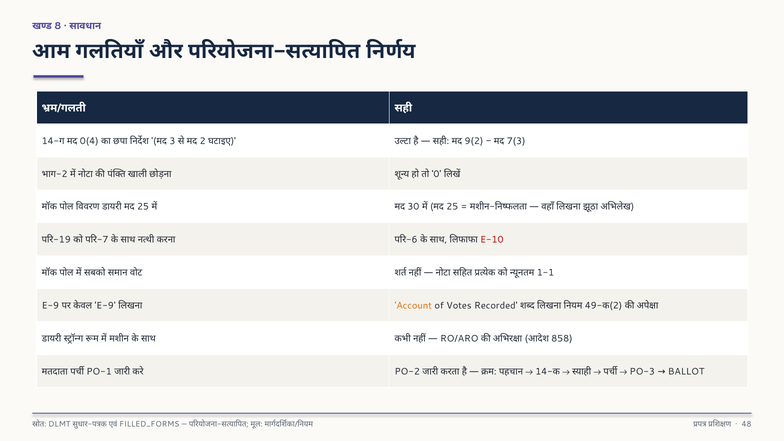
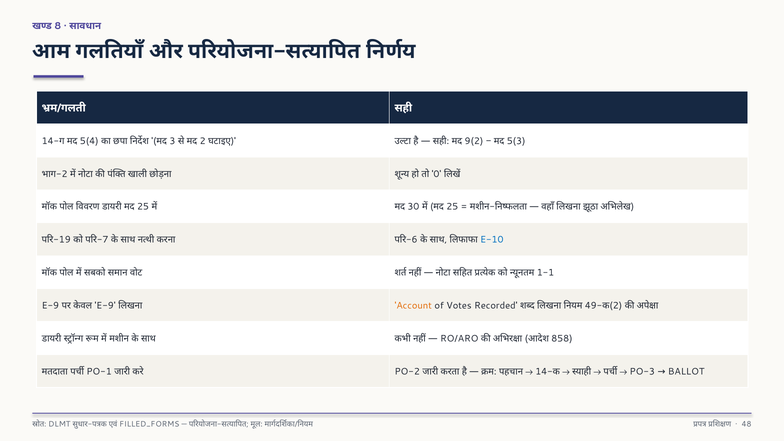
0(4: 0(4 -> 5(4 (89, 141)
7(3: 7(3 -> 5(3 (516, 141)
E-10 colour: red -> blue (492, 240)
